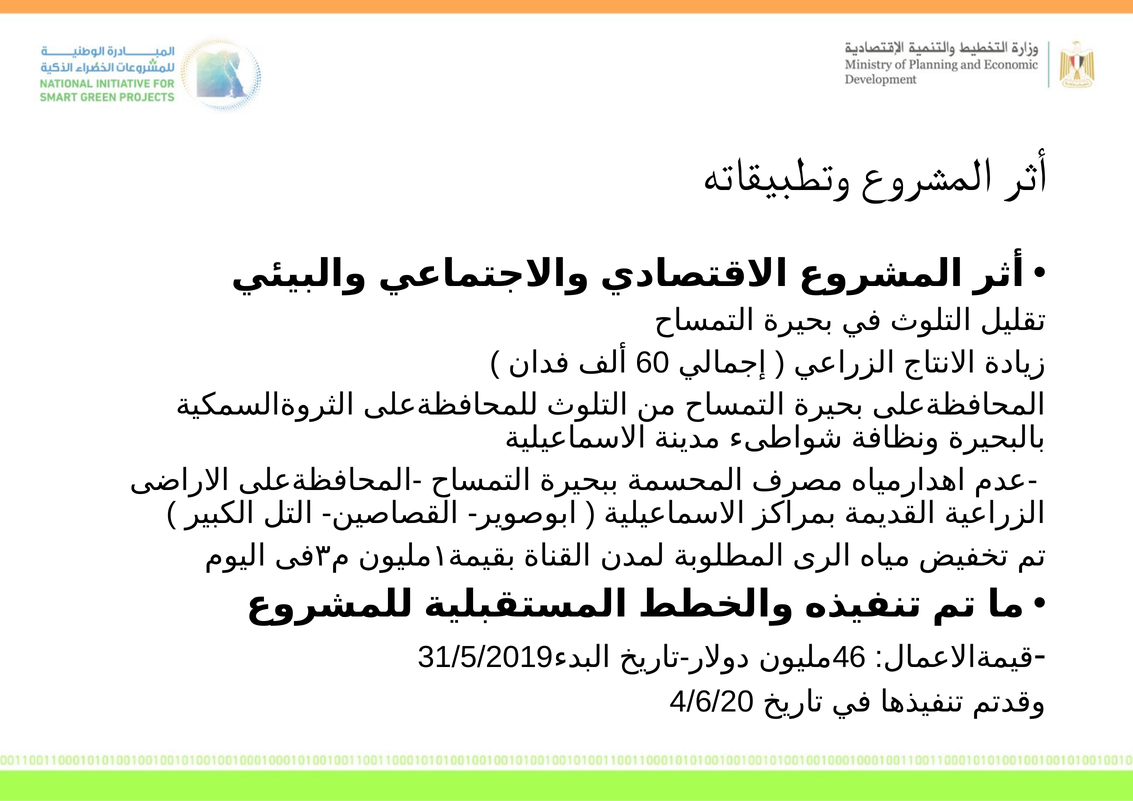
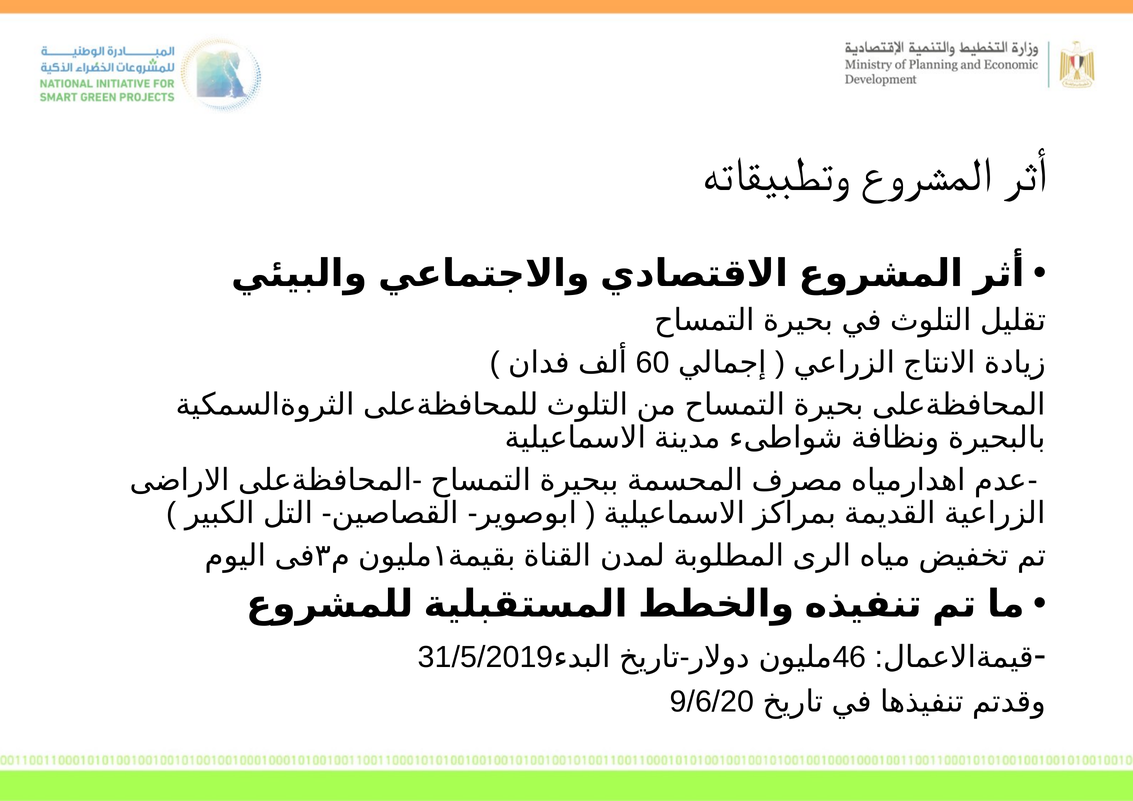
4/6/20: 4/6/20 -> 9/6/20 (712, 702)
